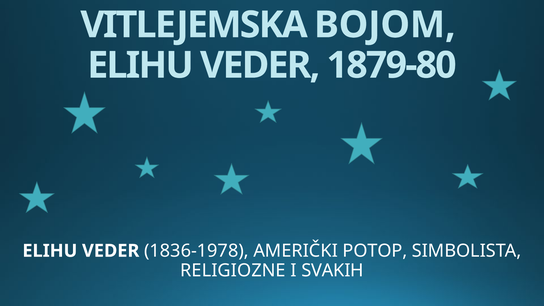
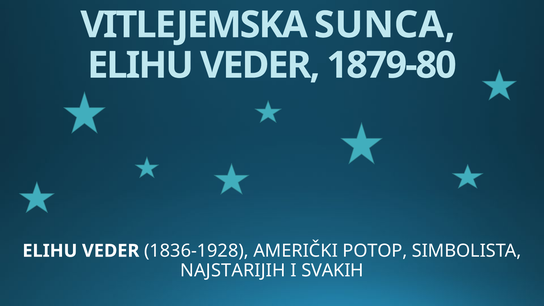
BOJOM: BOJOM -> SUNCA (385, 25)
1836-1978: 1836-1978 -> 1836-1928 (196, 251)
RELIGIOZNE: RELIGIOZNE -> NAJSTARIJIH (233, 270)
